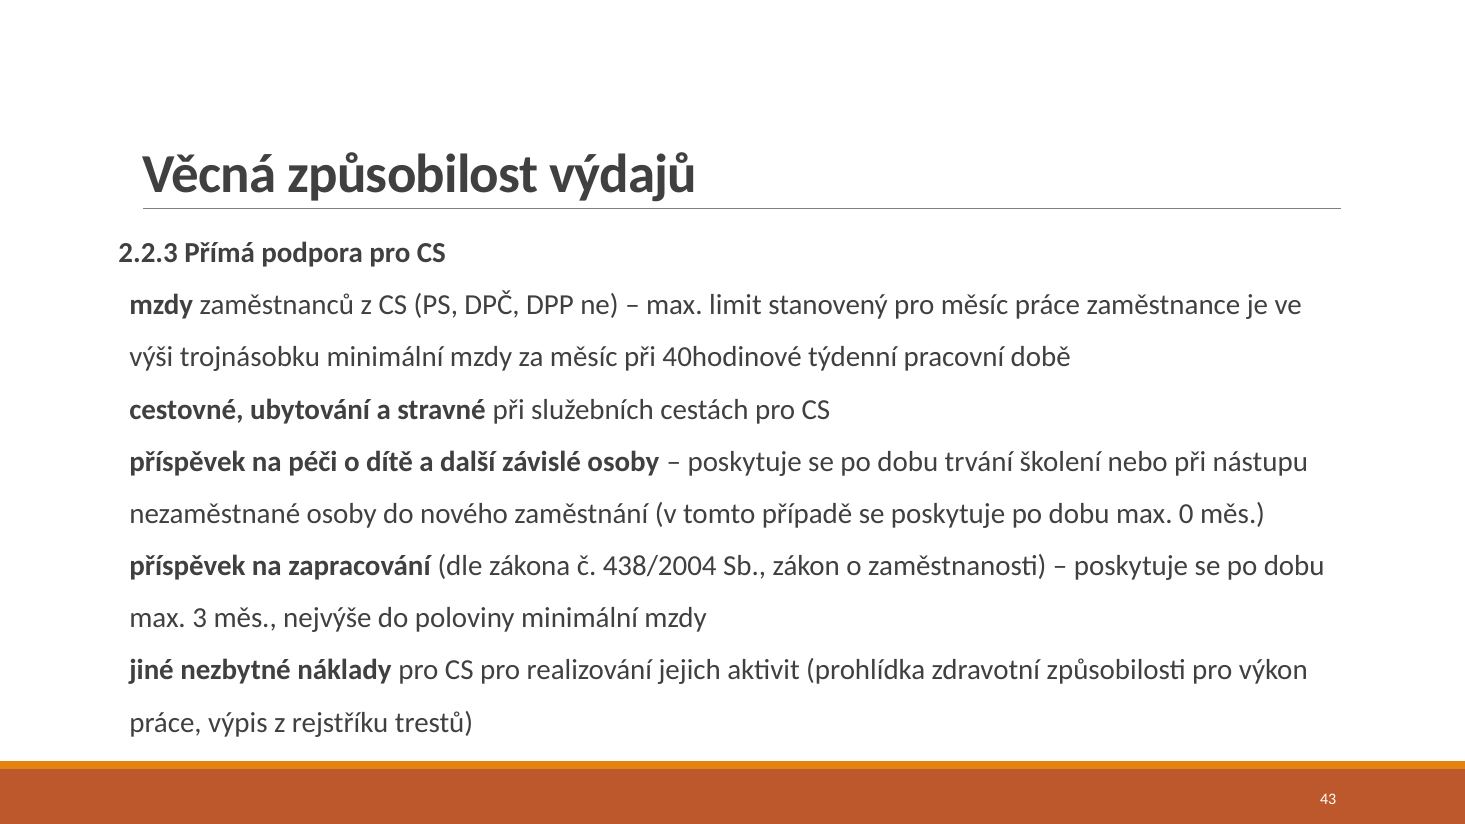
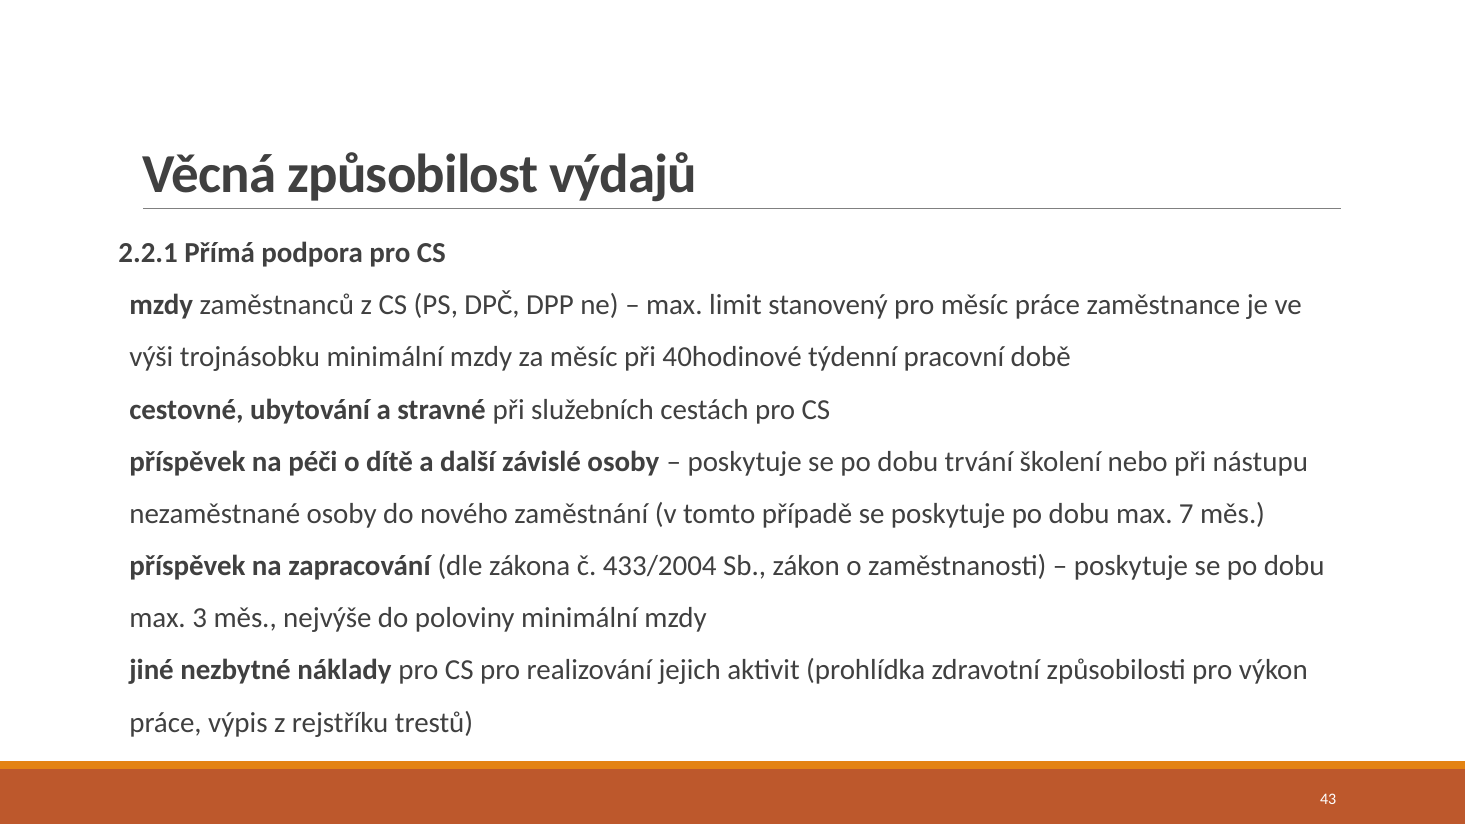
2.2.3: 2.2.3 -> 2.2.1 (148, 253)
0: 0 -> 7 (1186, 514)
438/2004: 438/2004 -> 433/2004 (660, 566)
